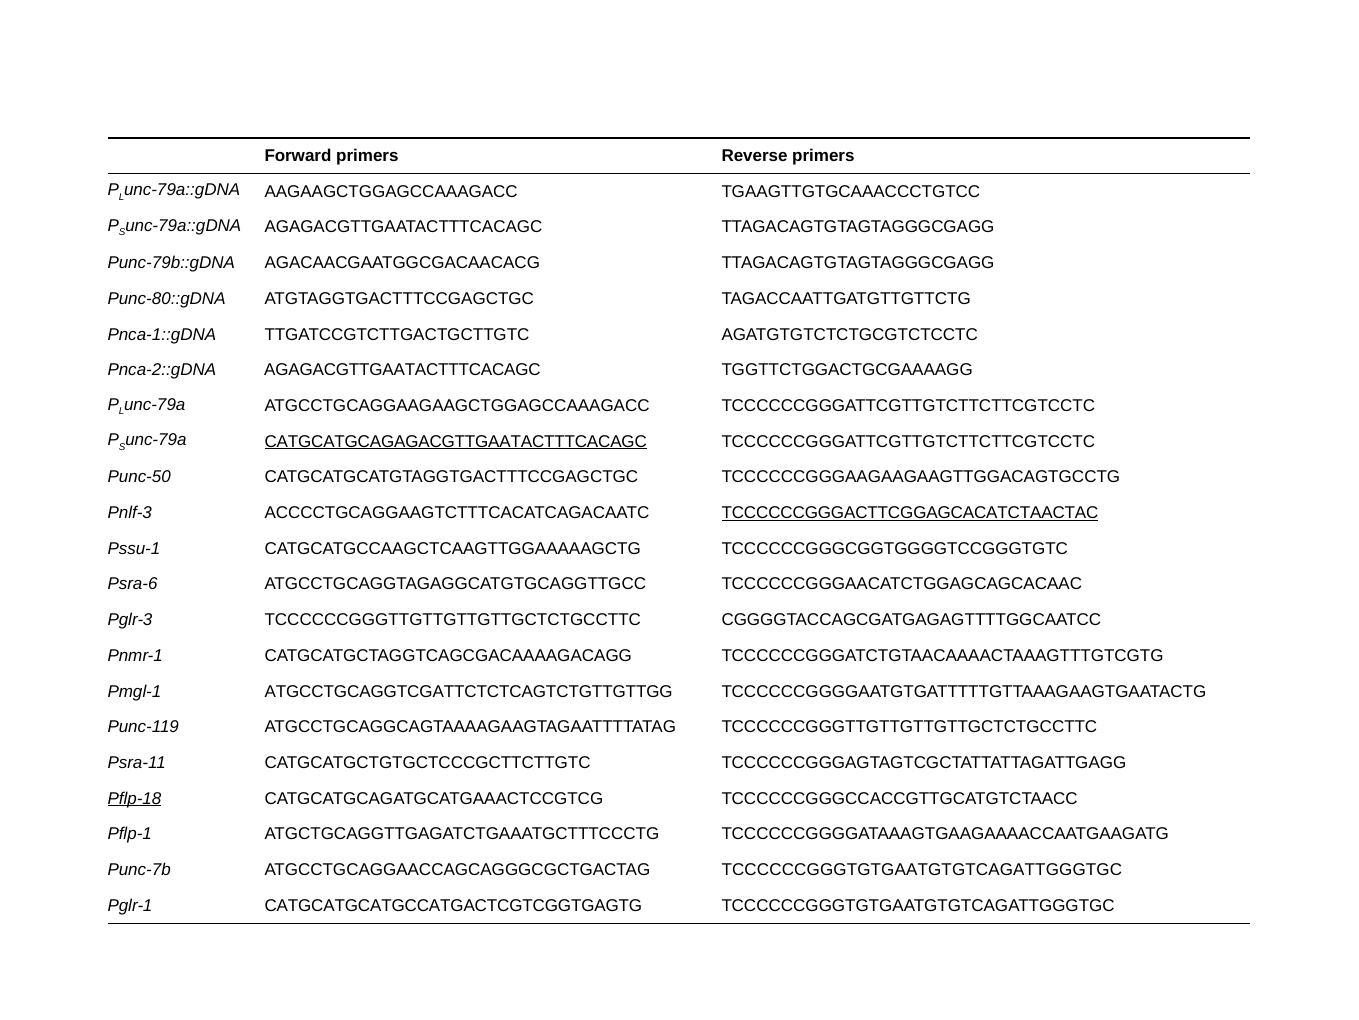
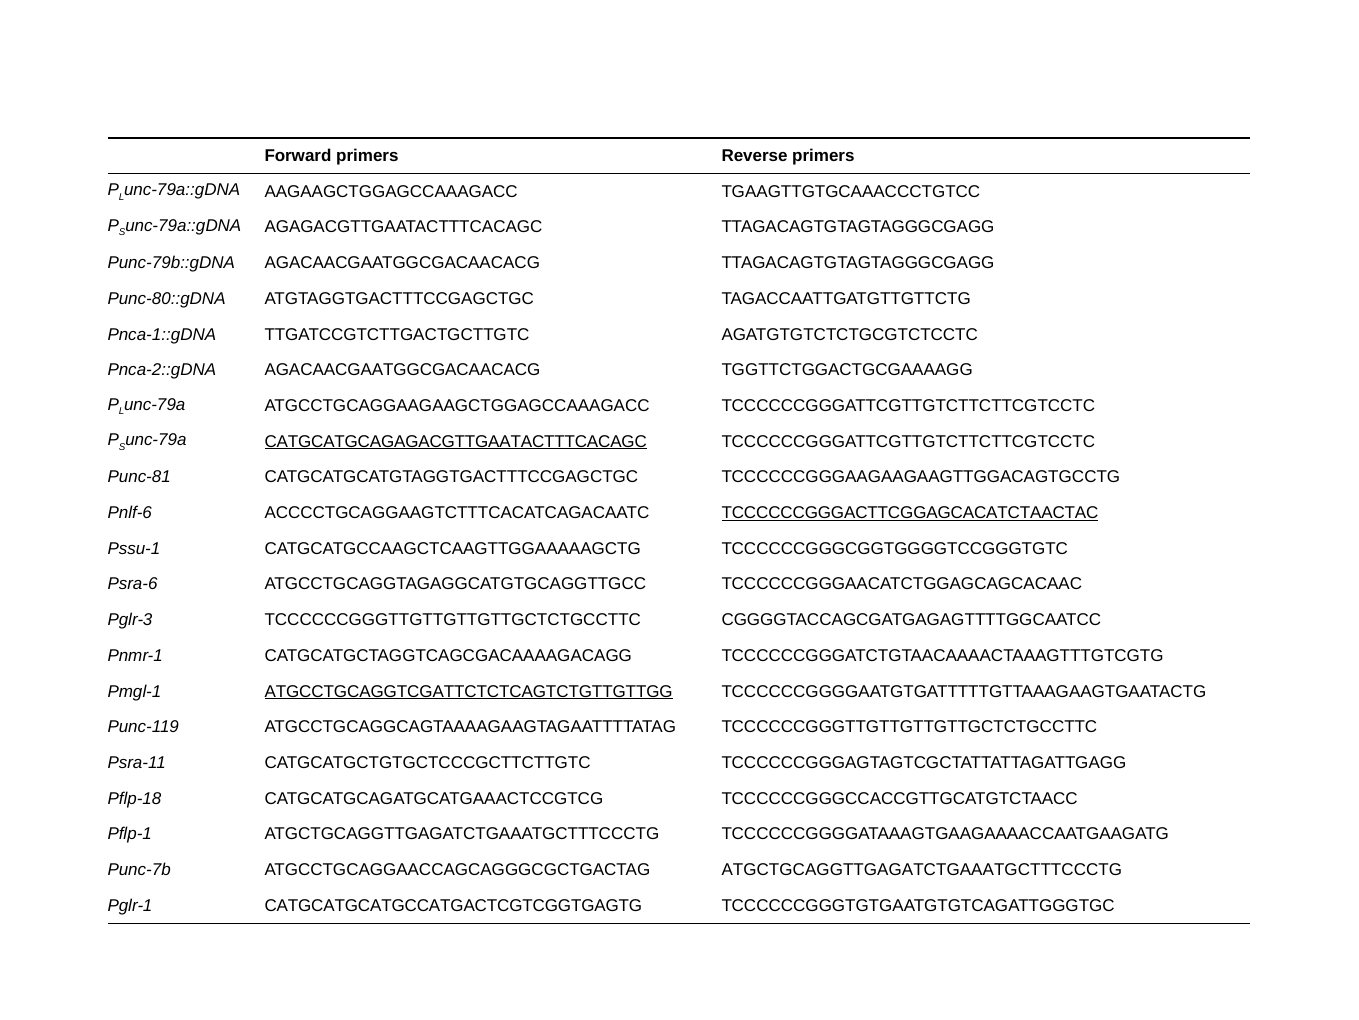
Pnca-2::gDNA AGAGACGTTGAATACTTTCACAGC: AGAGACGTTGAATACTTTCACAGC -> AGACAACGAATGGCGACAACACG (402, 370)
Punc-50: Punc-50 -> Punc-81 (139, 477)
Pnlf-3: Pnlf-3 -> Pnlf-6 (130, 513)
ATGCCTGCAGGTCGATTCTCTCAGTCTGTTGTTGG underline: none -> present (469, 691)
Pflp-18 underline: present -> none (134, 798)
ATGCCTGCAGGAACCAGCAGGGCGCTGACTAG TCCCCCCGGGTGTGAATGTGTCAGATTGGGTGC: TCCCCCCGGGTGTGAATGTGTCAGATTGGGTGC -> ATGCTGCAGGTTGAGATCTGAAATGCTTTCCCTG (922, 869)
